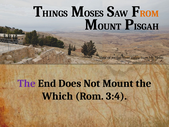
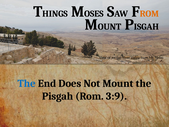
The colour: purple -> blue (27, 83)
Which: Which -> Pisgah (58, 96)
3:4: 3:4 -> 3:9 (116, 96)
